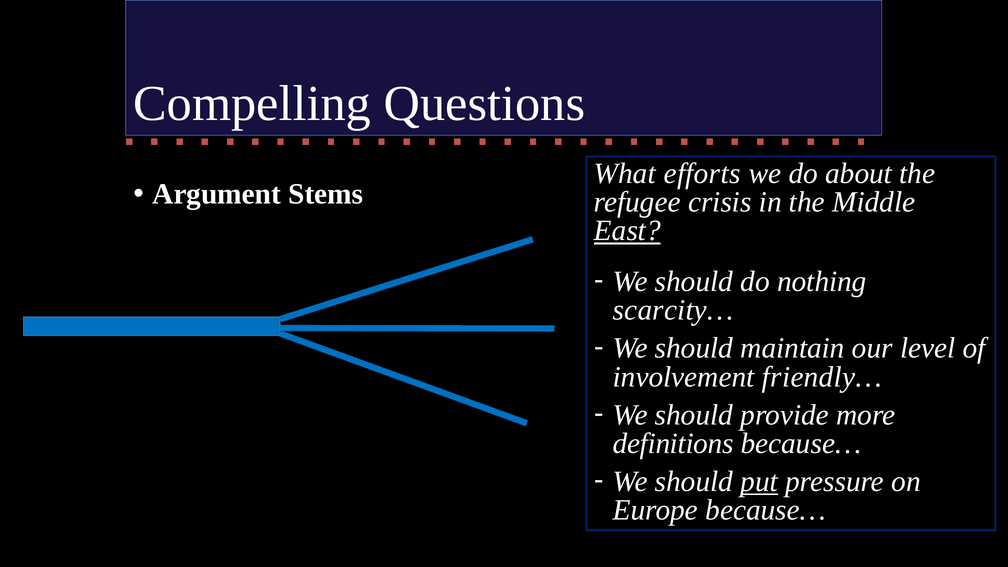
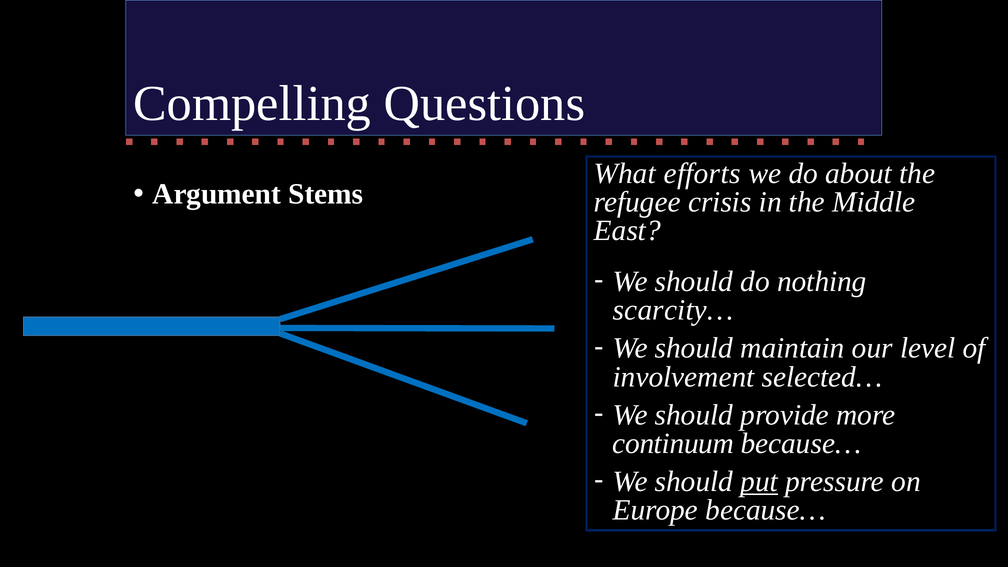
East underline: present -> none (627, 231)
friendly…: friendly… -> selected… (822, 377)
definitions: definitions -> continuum (673, 444)
